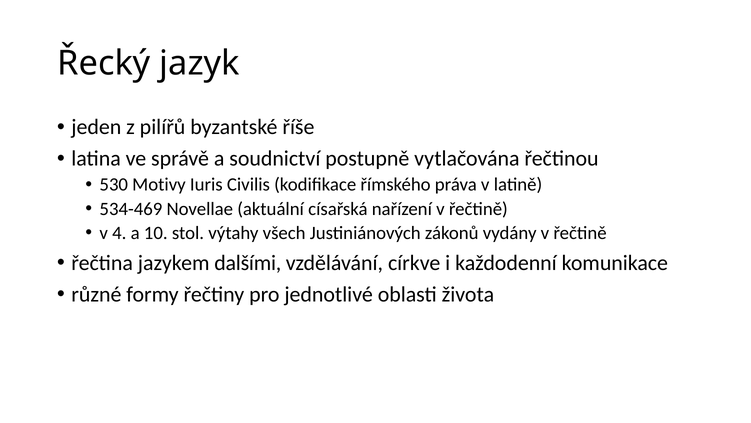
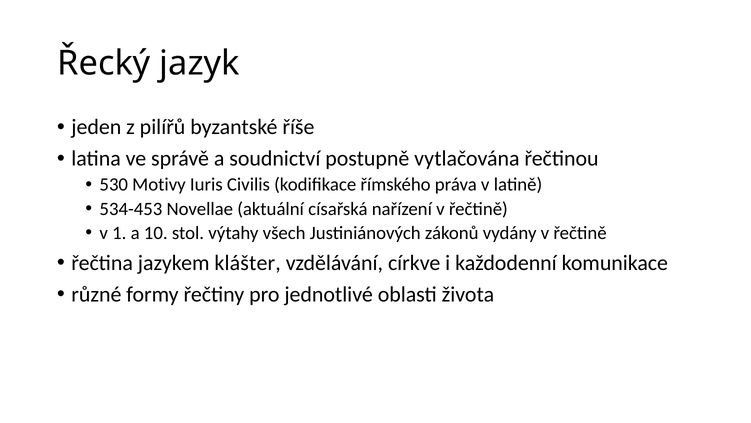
534-469: 534-469 -> 534-453 (131, 209)
4: 4 -> 1 (119, 233)
dalšími: dalšími -> klášter (248, 262)
